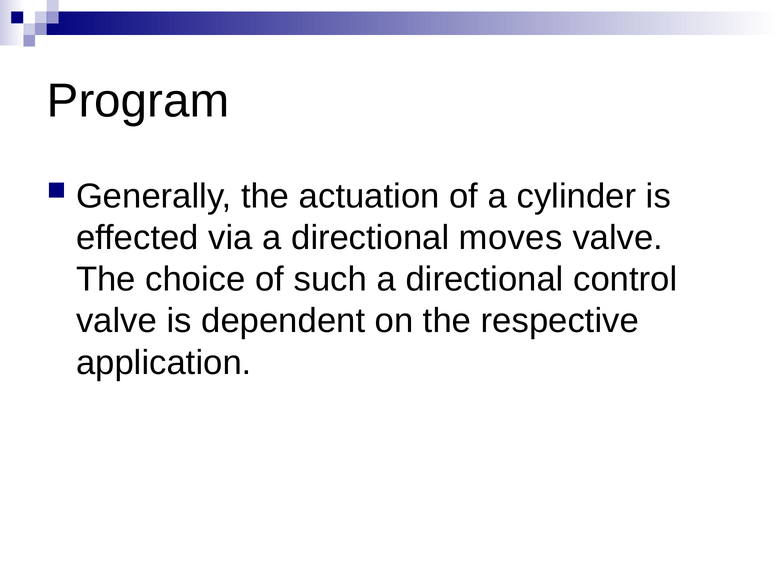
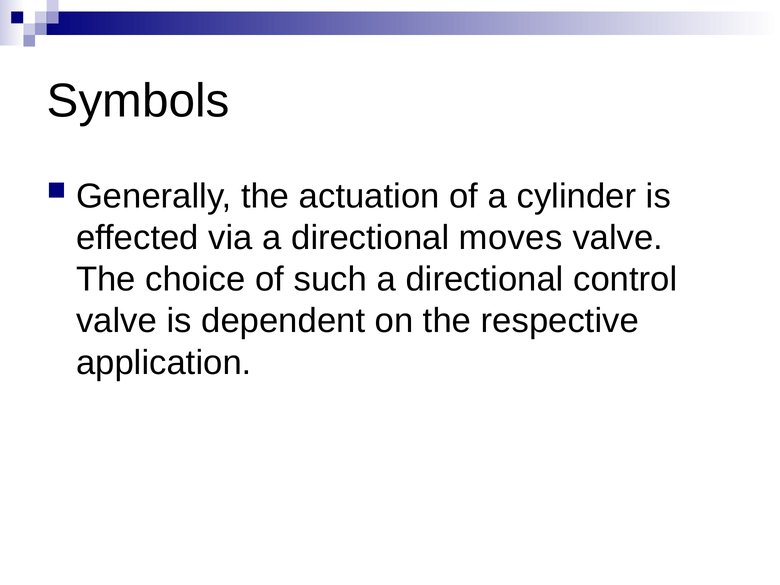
Program: Program -> Symbols (138, 101)
